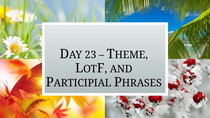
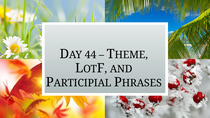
23: 23 -> 44 (91, 55)
